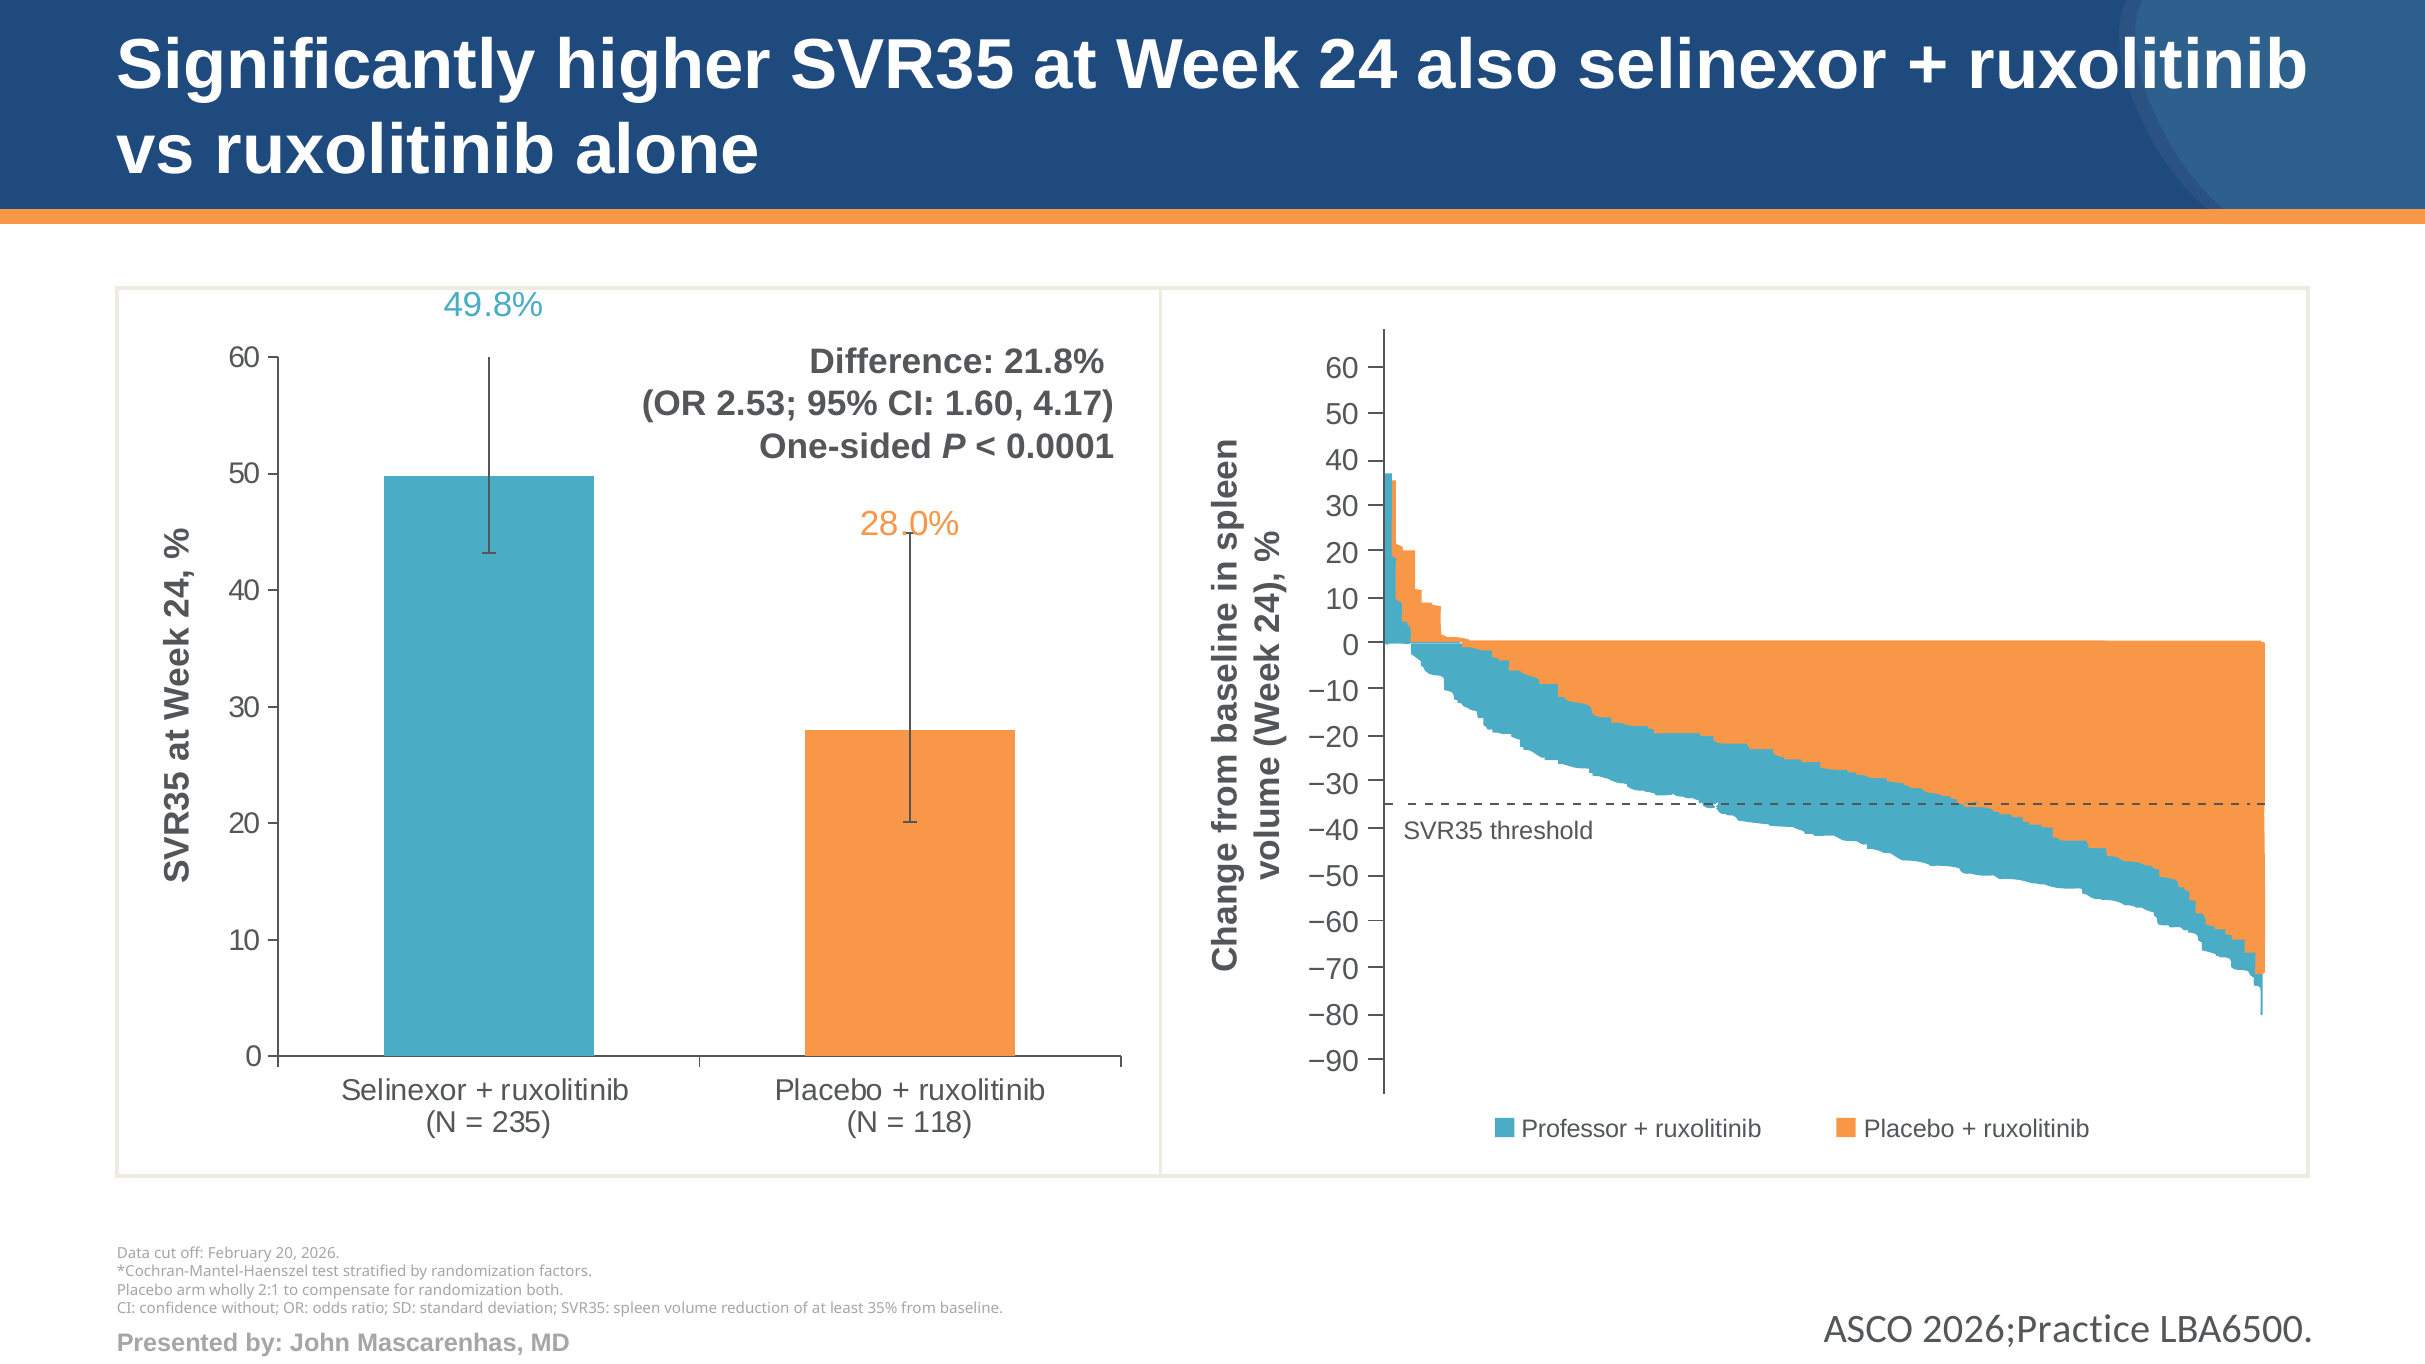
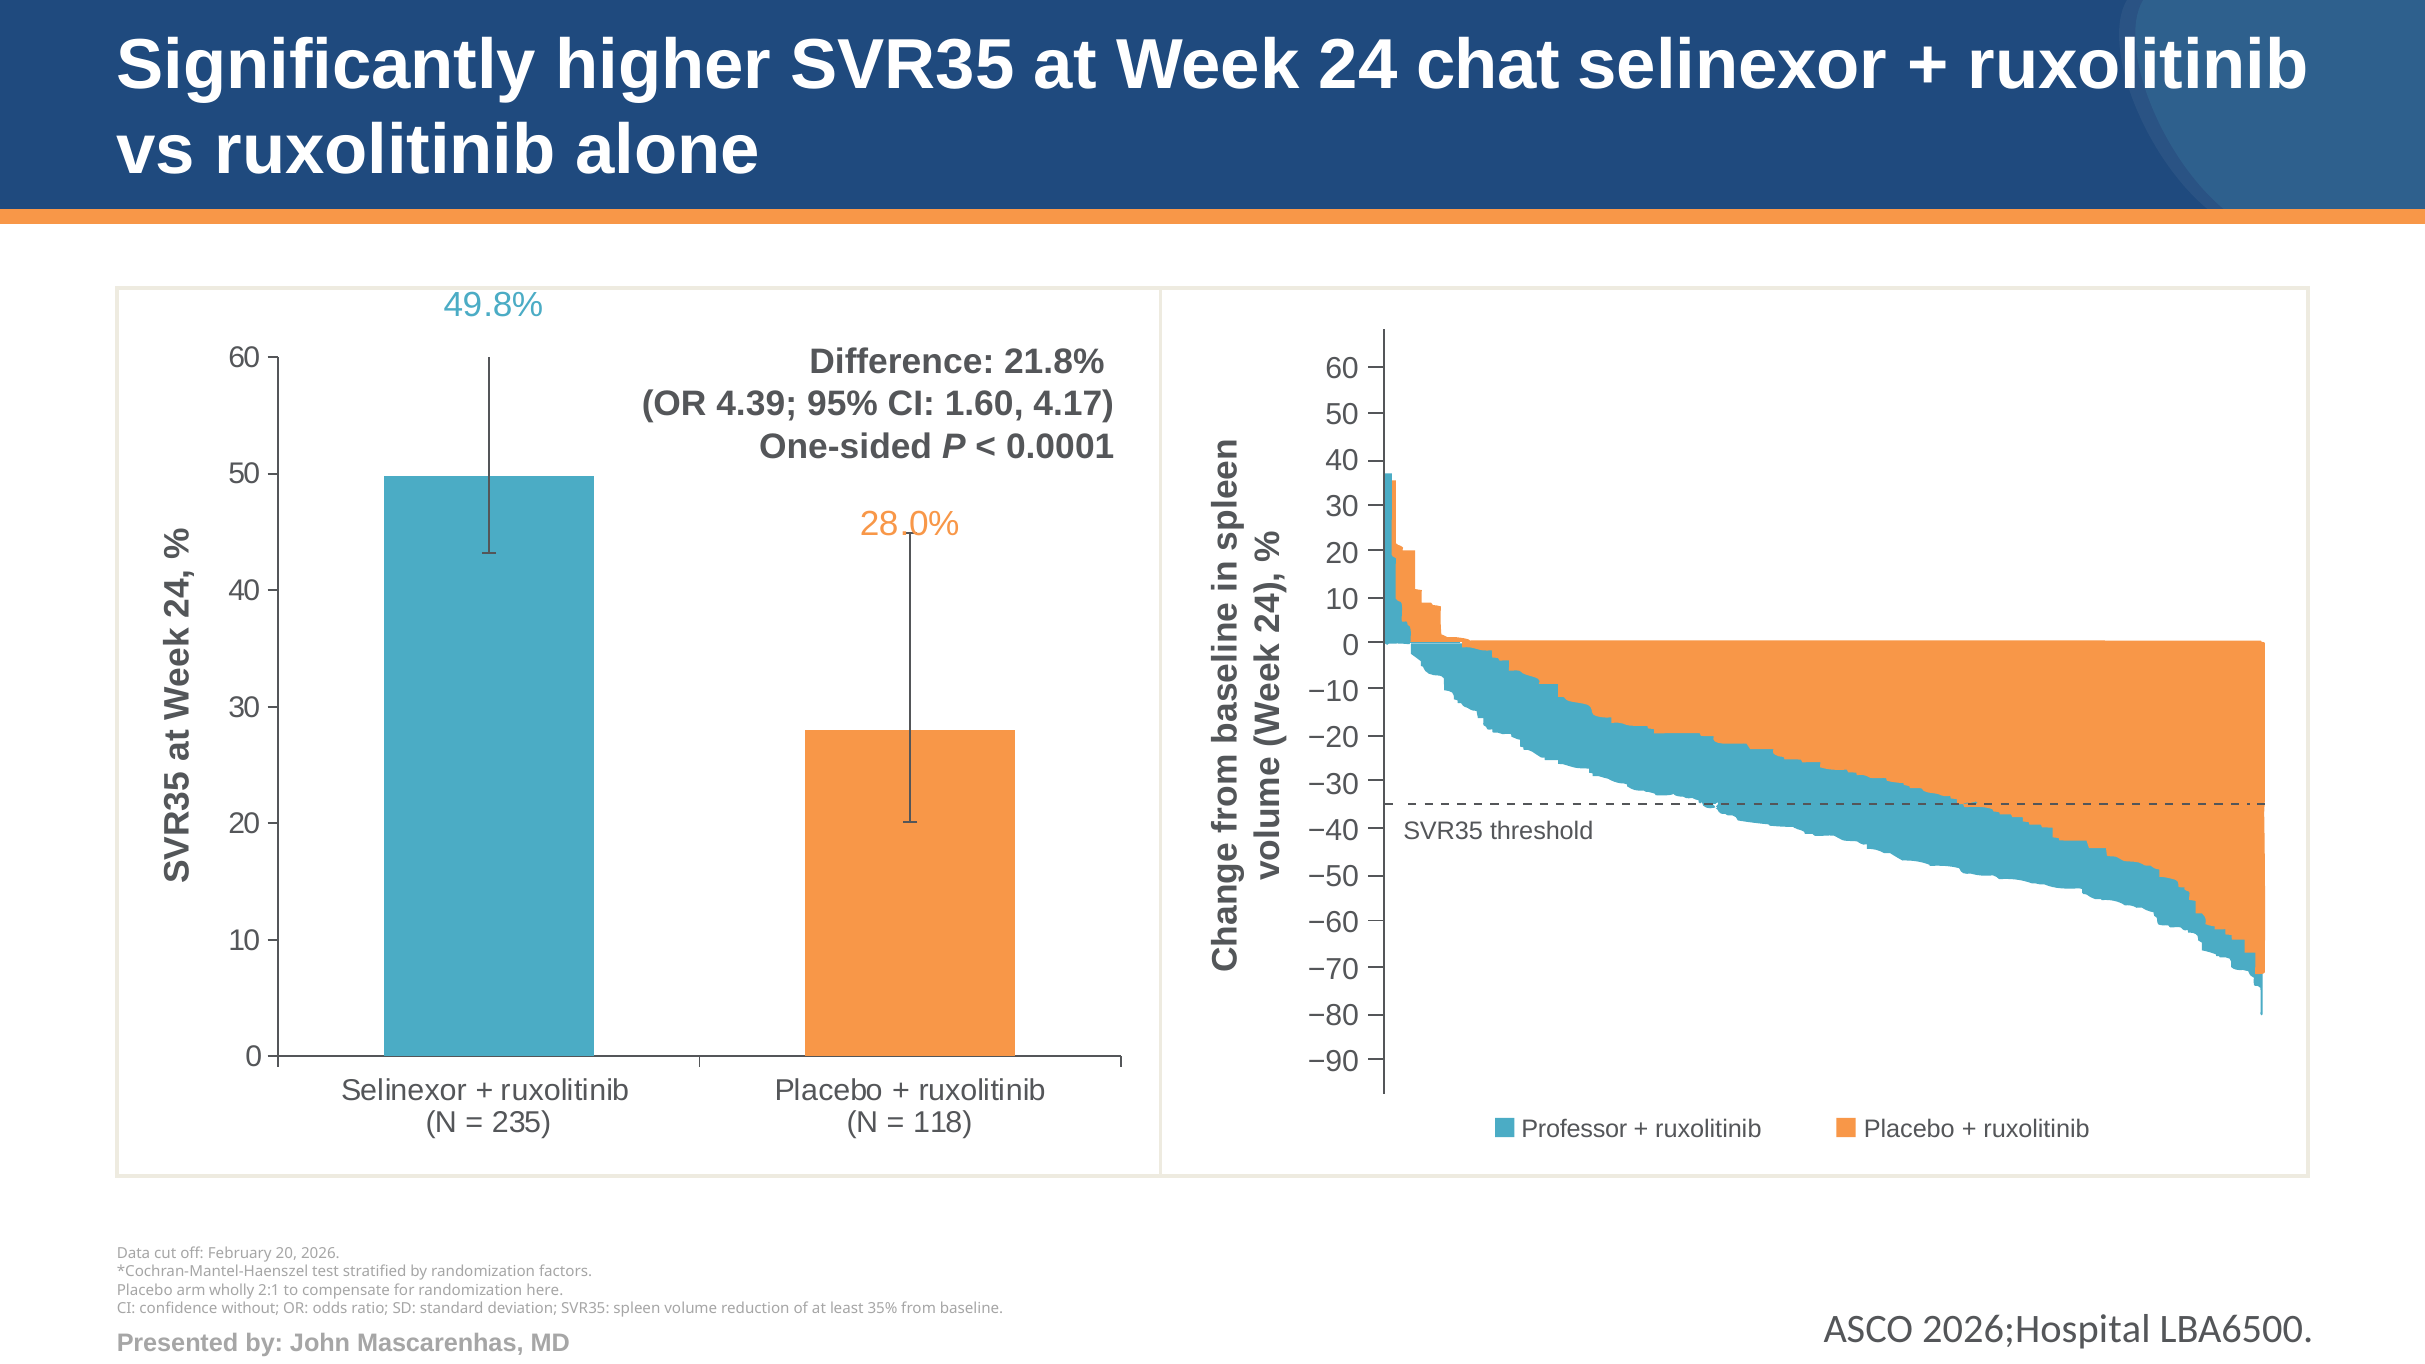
also: also -> chat (1488, 65)
2.53: 2.53 -> 4.39 (757, 404)
both: both -> here (545, 1290)
2026;Practice: 2026;Practice -> 2026;Hospital (2036, 1330)
